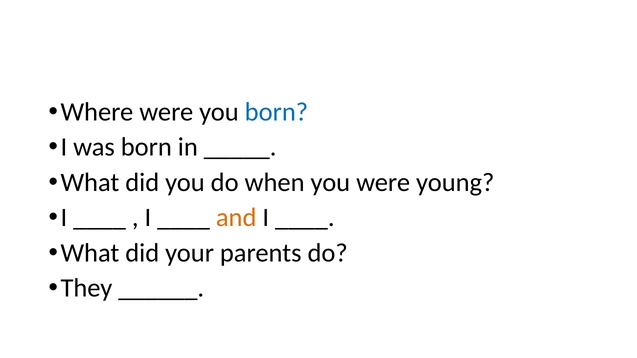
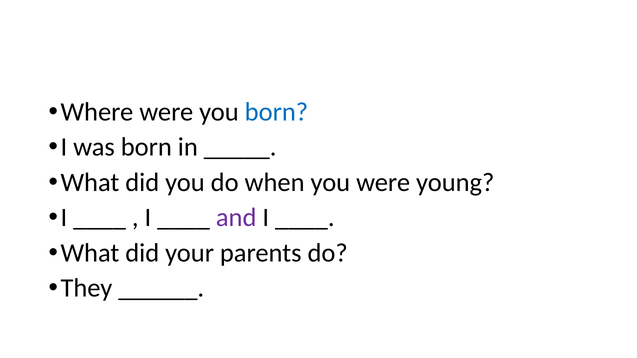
and colour: orange -> purple (236, 218)
